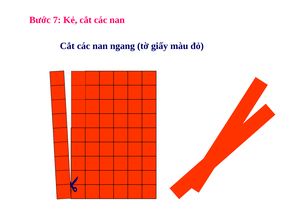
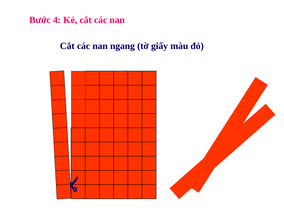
7: 7 -> 4 (57, 20)
